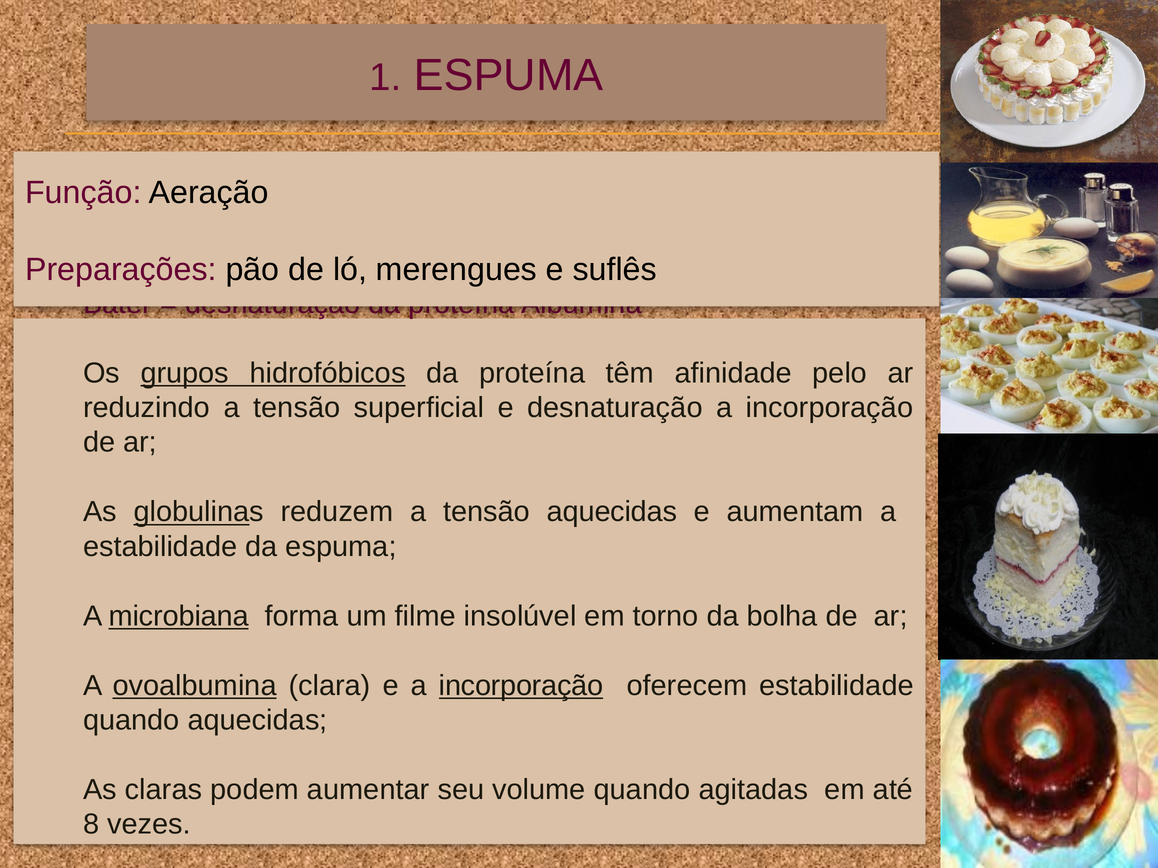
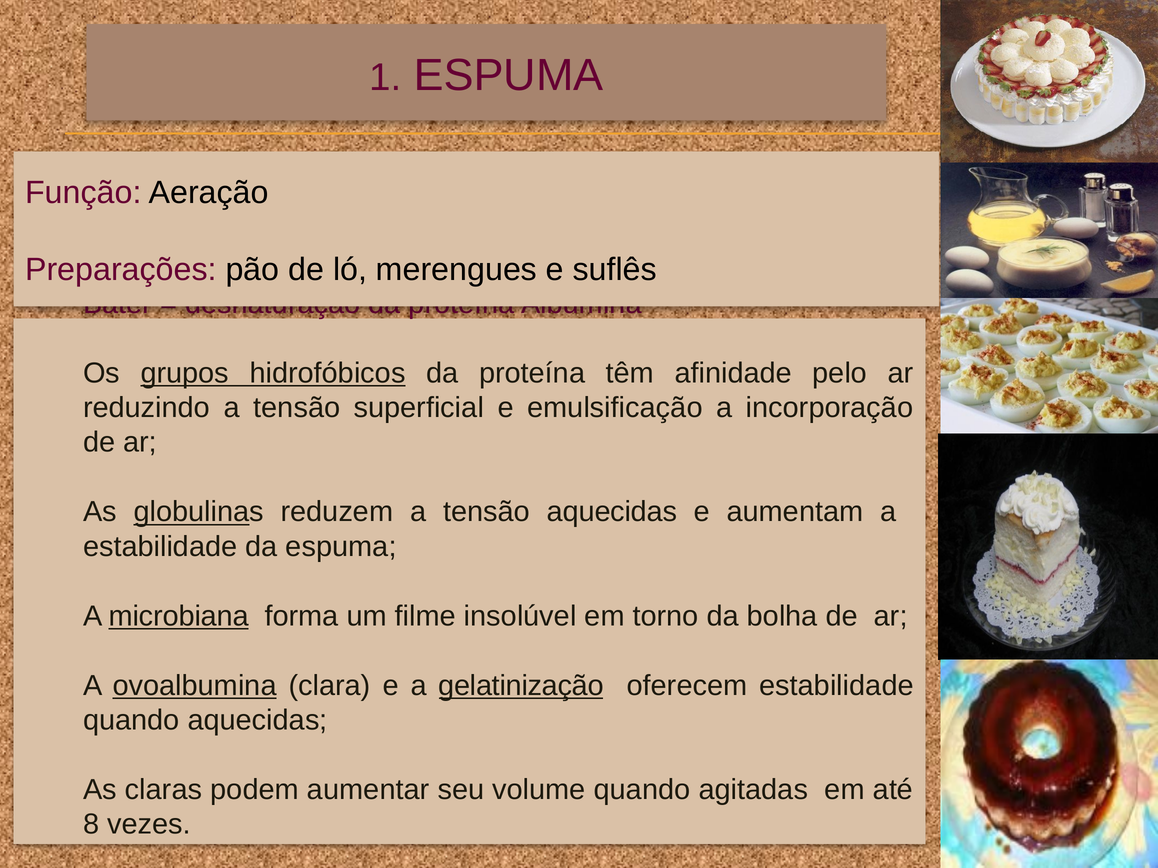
e desnaturação: desnaturação -> emulsificação (615, 408)
e a incorporação: incorporação -> gelatinização (521, 686)
